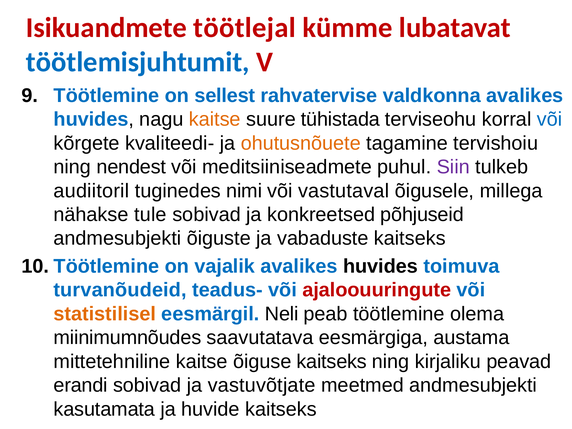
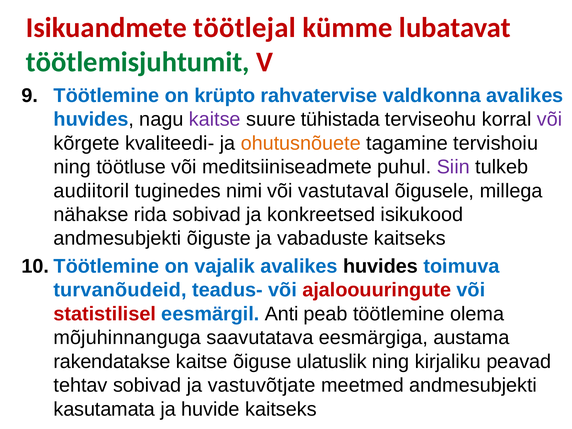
töötlemisjuhtumit colour: blue -> green (138, 62)
sellest: sellest -> krüpto (225, 95)
kaitse colour: orange -> purple (215, 119)
või colour: blue -> purple (550, 119)
nendest: nendest -> töötluse (131, 167)
tule: tule -> rida (150, 215)
põhjuseid: põhjuseid -> isikukood (422, 215)
statistilisel colour: orange -> red (105, 314)
Neli: Neli -> Anti (282, 314)
miinimumnõudes: miinimumnõudes -> mõjuhinnanguga (127, 338)
mittetehniline: mittetehniline -> rakendatakse (112, 362)
õiguse kaitseks: kaitseks -> ulatuslik (332, 362)
erandi: erandi -> tehtav (81, 385)
